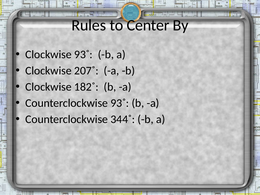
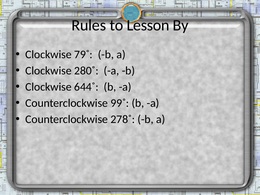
Center: Center -> Lesson (148, 25)
Clockwise 93˚: 93˚ -> 79˚ (83, 55)
207˚: 207˚ -> 280˚ (86, 71)
182˚: 182˚ -> 644˚ (86, 87)
Counterclockwise 93˚: 93˚ -> 99˚ (120, 103)
344˚: 344˚ -> 278˚ (123, 119)
